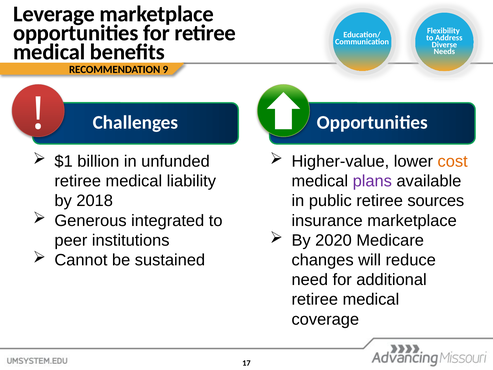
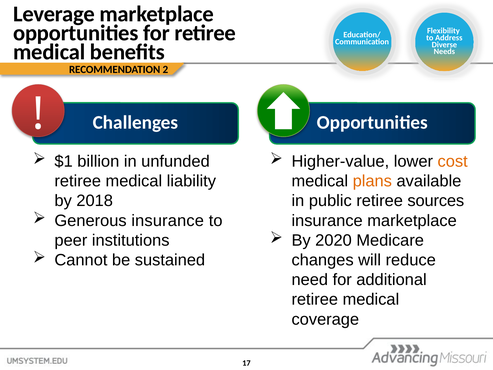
9: 9 -> 2 (165, 69)
plans colour: purple -> orange (372, 181)
Generous integrated: integrated -> insurance (168, 220)
